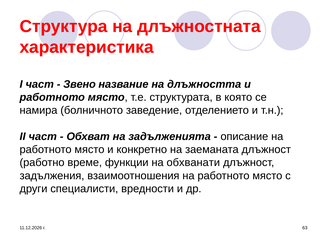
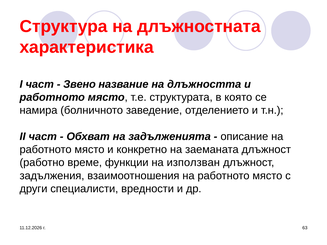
обхванати: обхванати -> използван (193, 163)
